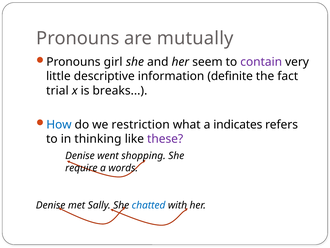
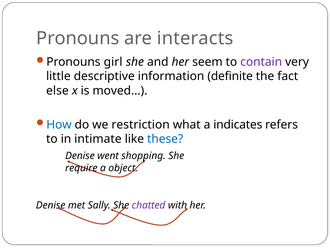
mutually: mutually -> interacts (195, 38)
trial: trial -> else (57, 90)
breaks: breaks -> moved (120, 90)
thinking: thinking -> intimate (98, 139)
these colour: purple -> blue (165, 139)
words: words -> object (123, 168)
chatted colour: blue -> purple (149, 205)
